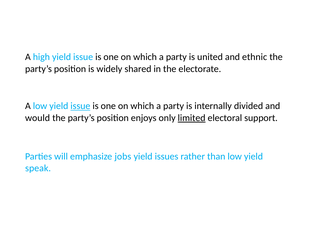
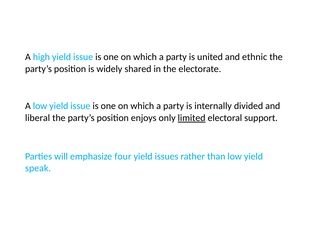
issue underline: present -> none (80, 106)
would: would -> liberal (38, 118)
jobs: jobs -> four (123, 156)
